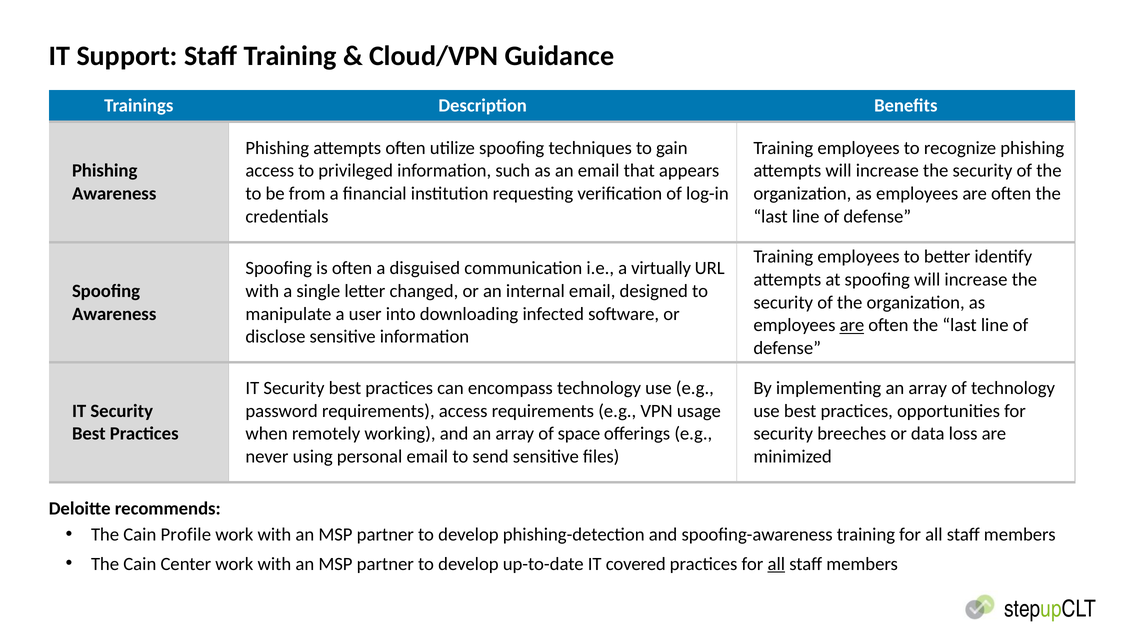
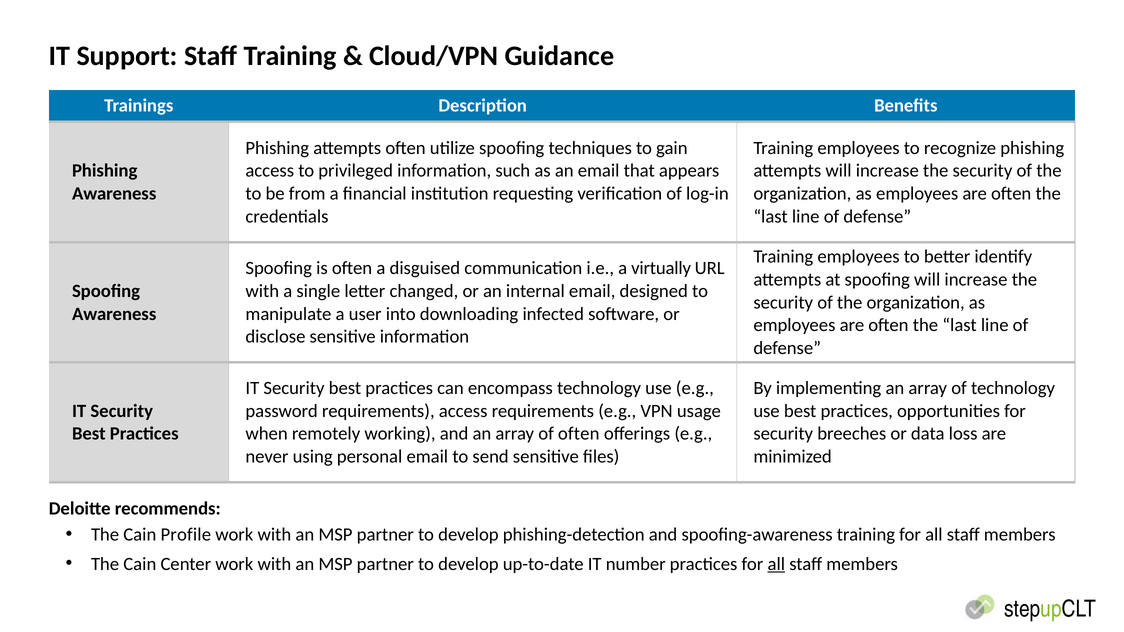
are underline: present -> none (852, 325)
of space: space -> often (579, 434)
covered: covered -> number (636, 564)
